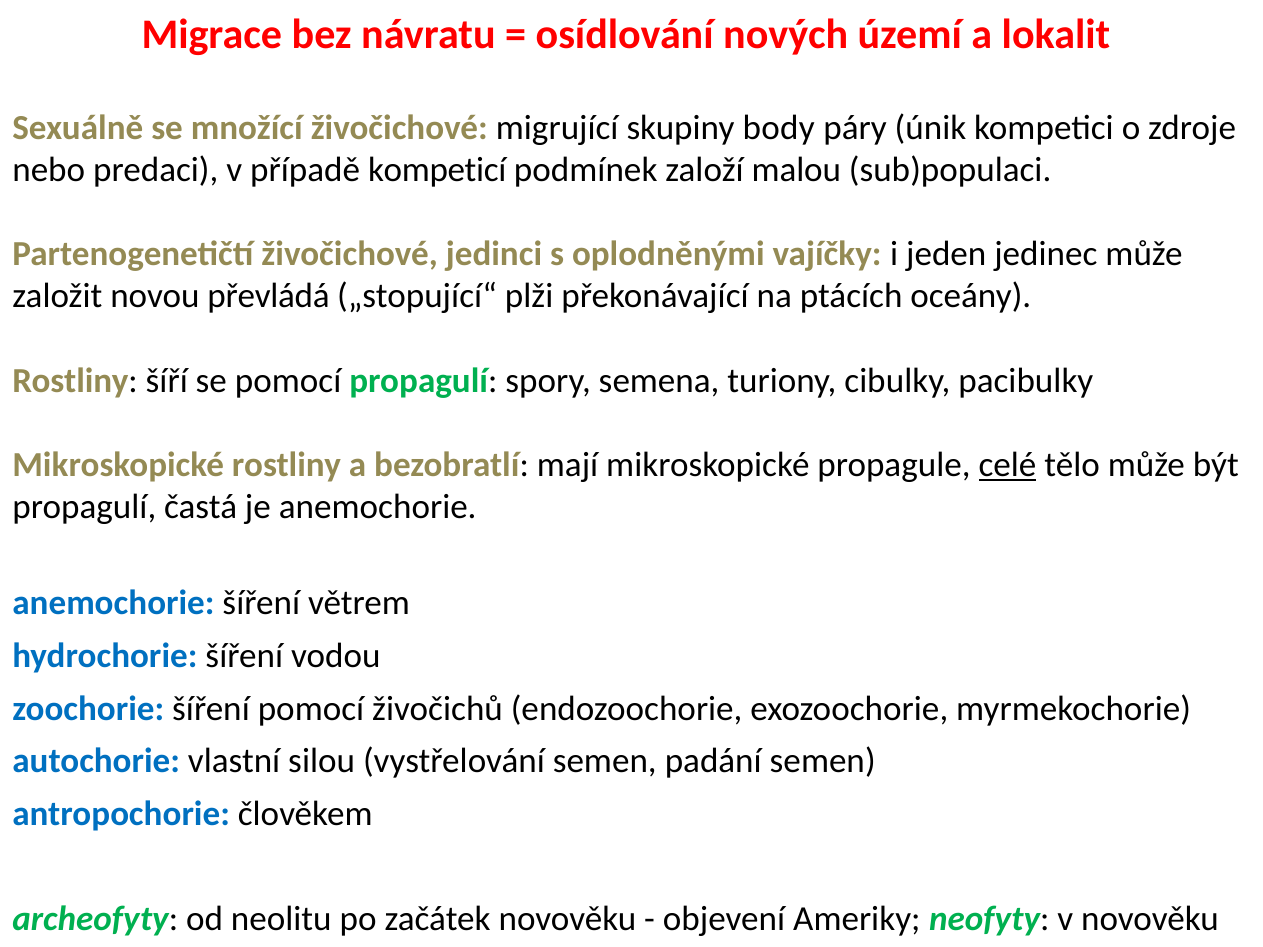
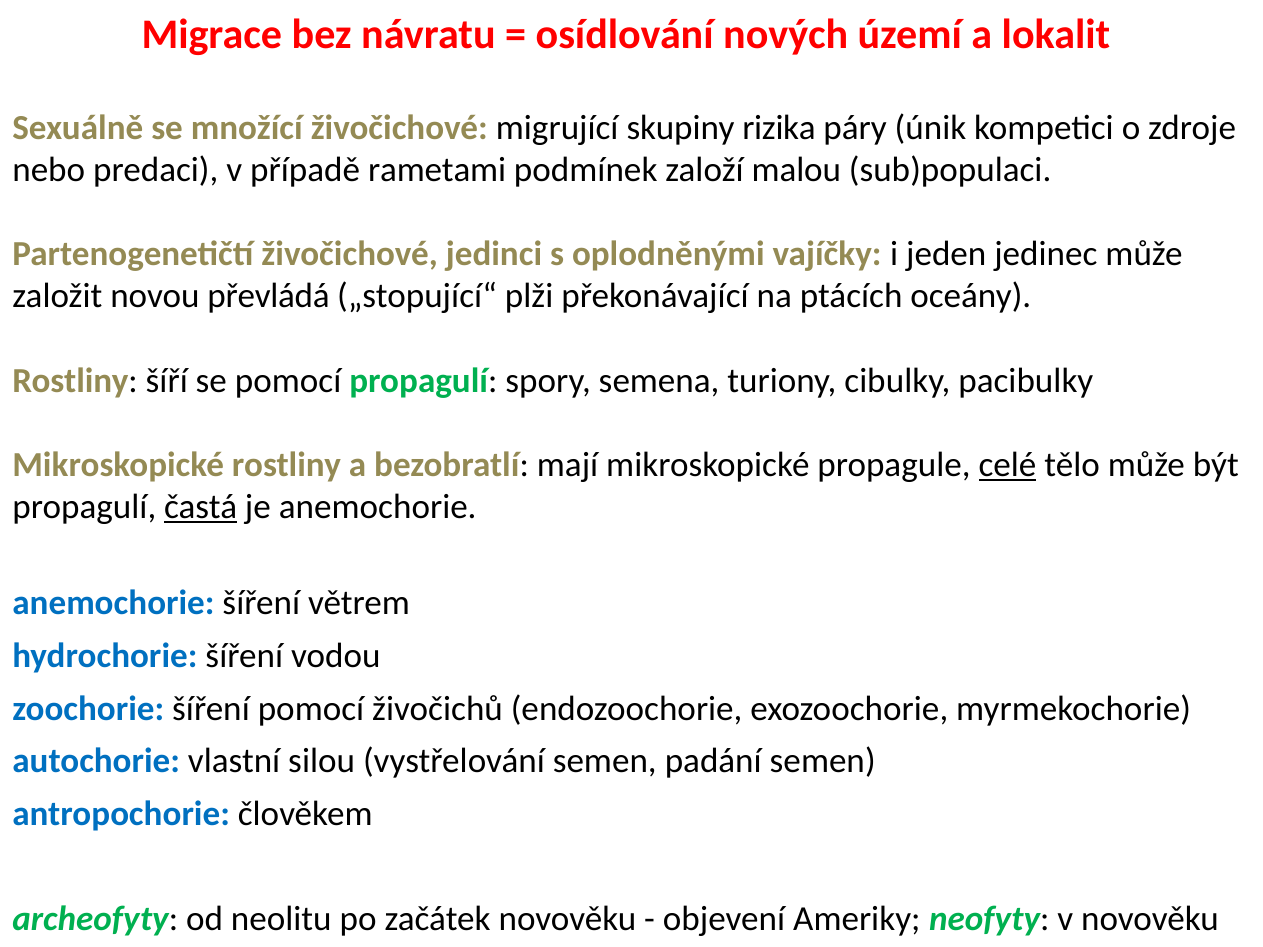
body: body -> rizika (779, 128)
kompeticí: kompeticí -> rametami (437, 170)
častá underline: none -> present (201, 507)
